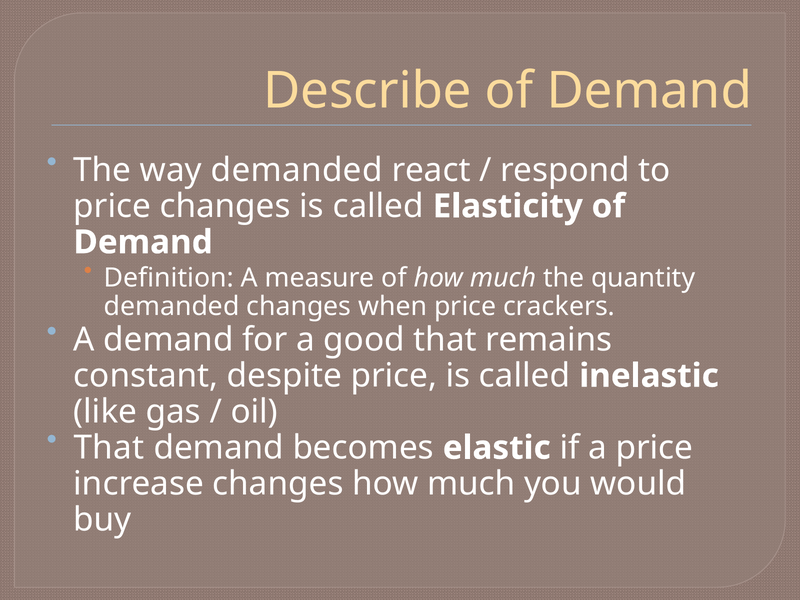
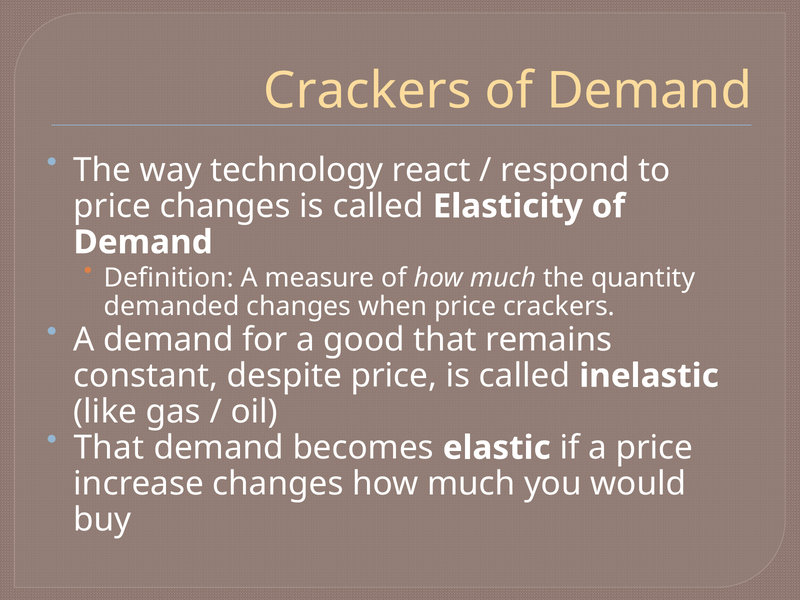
Describe: Describe -> Crackers (367, 91)
way demanded: demanded -> technology (297, 170)
